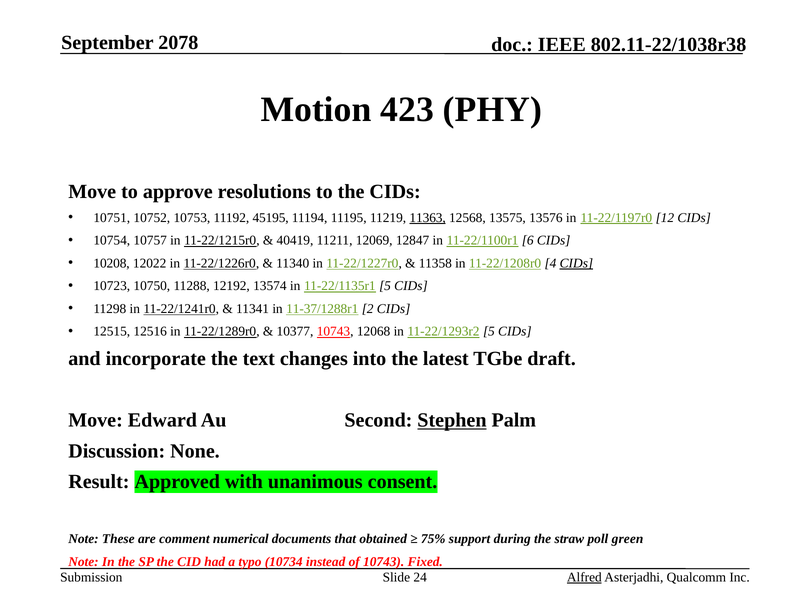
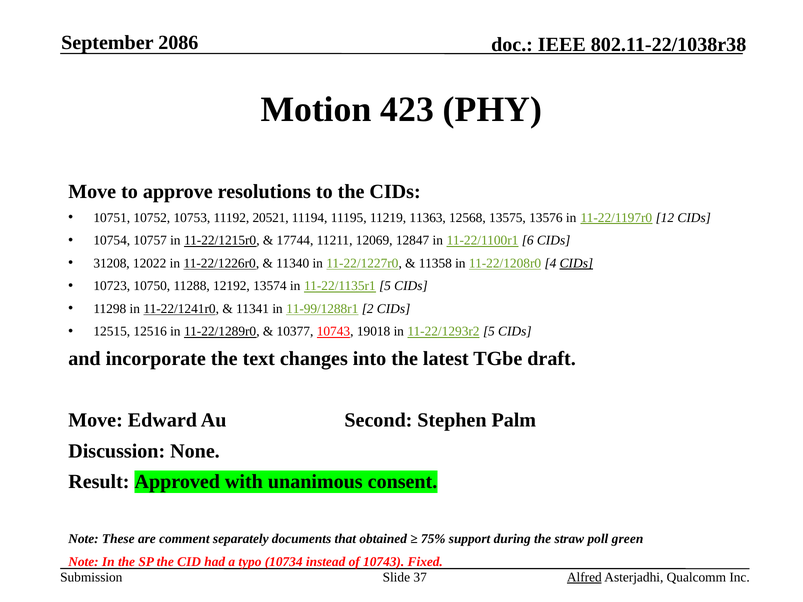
2078: 2078 -> 2086 (178, 43)
45195: 45195 -> 20521 (271, 218)
11363 underline: present -> none (428, 218)
40419: 40419 -> 17744 (295, 241)
10208: 10208 -> 31208 (112, 263)
11-37/1288r1: 11-37/1288r1 -> 11-99/1288r1 (322, 309)
12068: 12068 -> 19018 (374, 332)
Stephen underline: present -> none (452, 420)
numerical: numerical -> separately (241, 539)
24: 24 -> 37 (420, 578)
